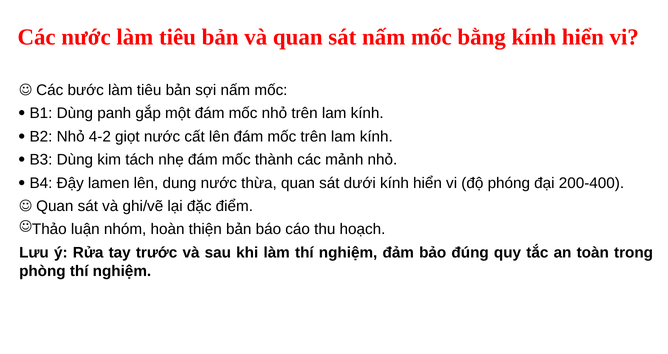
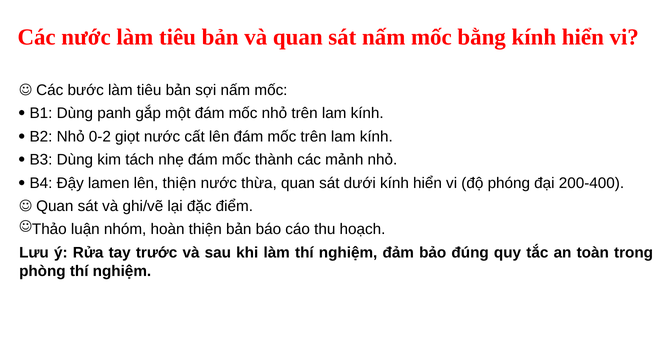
4-2: 4-2 -> 0-2 (100, 136)
lên dung: dung -> thiện (179, 183)
